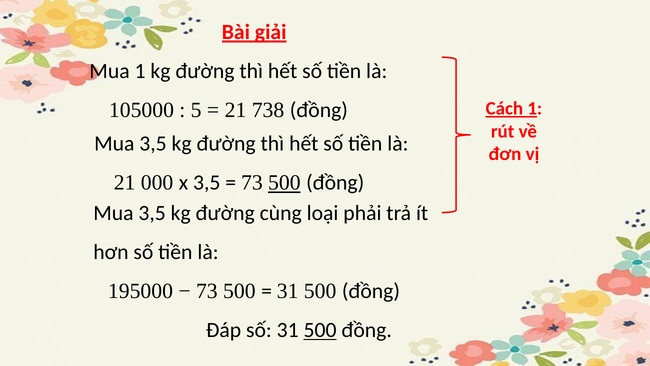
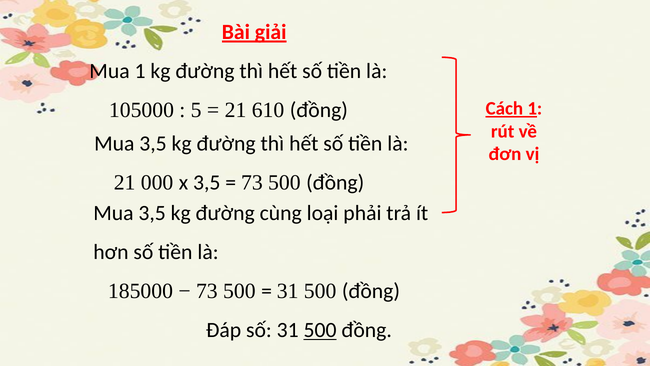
738: 738 -> 610 (268, 110)
500 underline: present -> none (284, 183)
195000: 195000 -> 185000 (140, 291)
